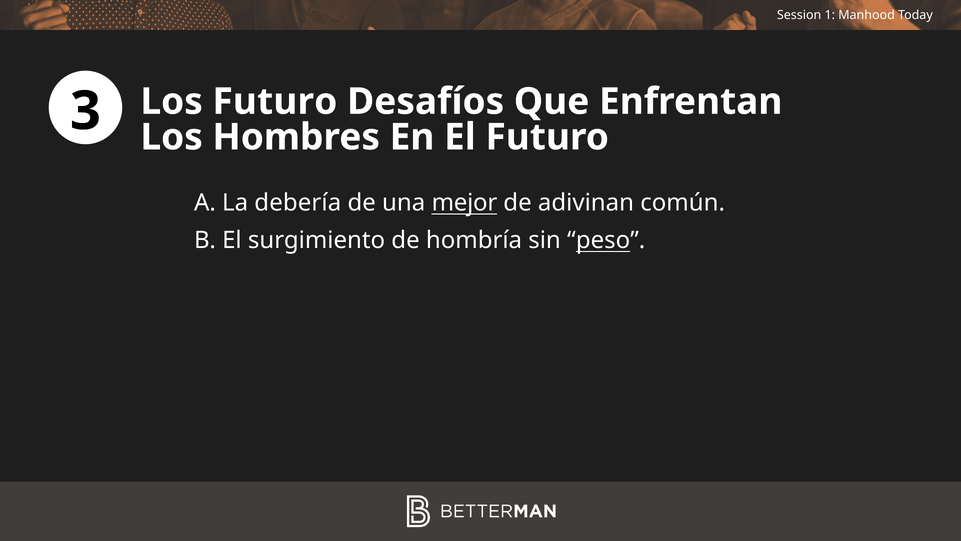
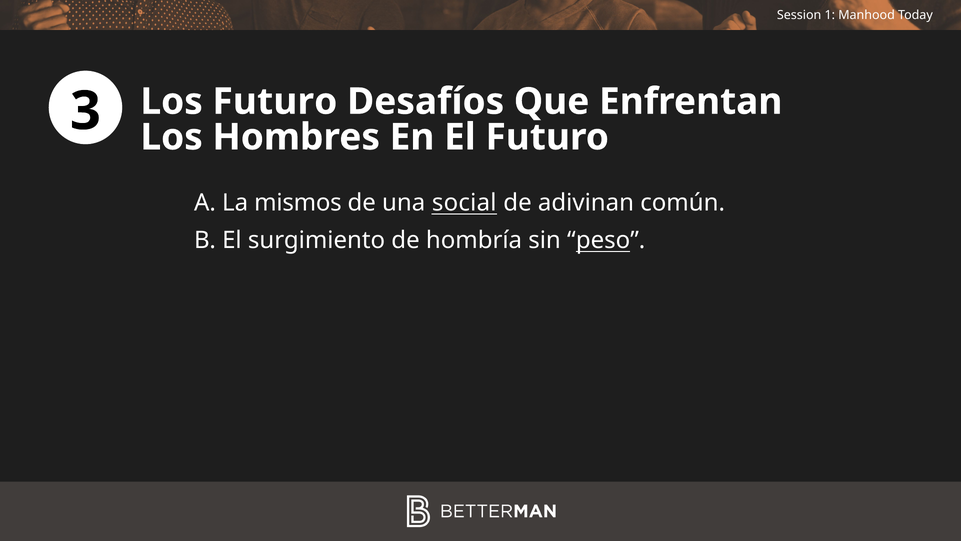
debería: debería -> mismos (298, 203)
mejor: mejor -> social (464, 203)
